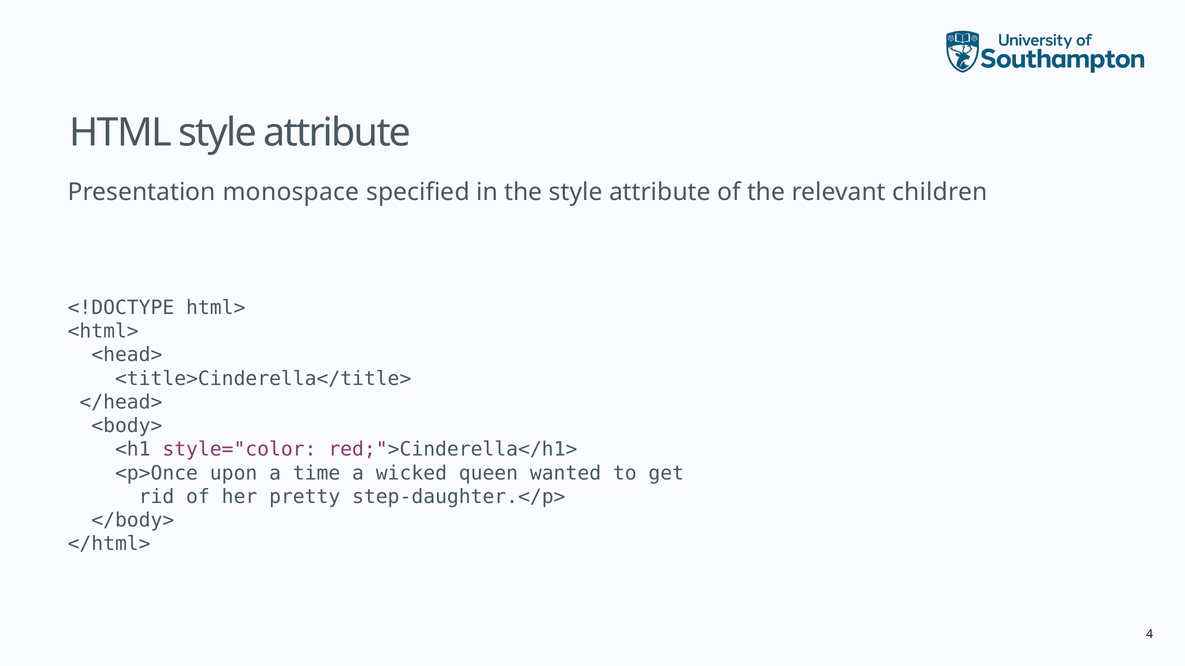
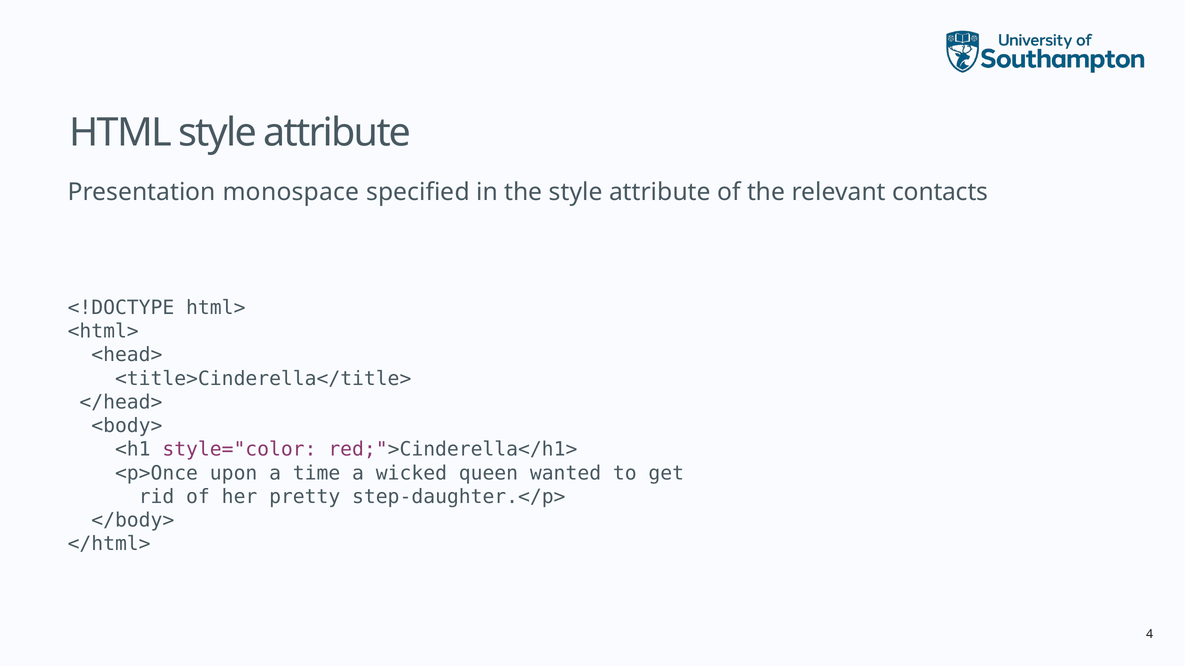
children: children -> contacts (940, 192)
